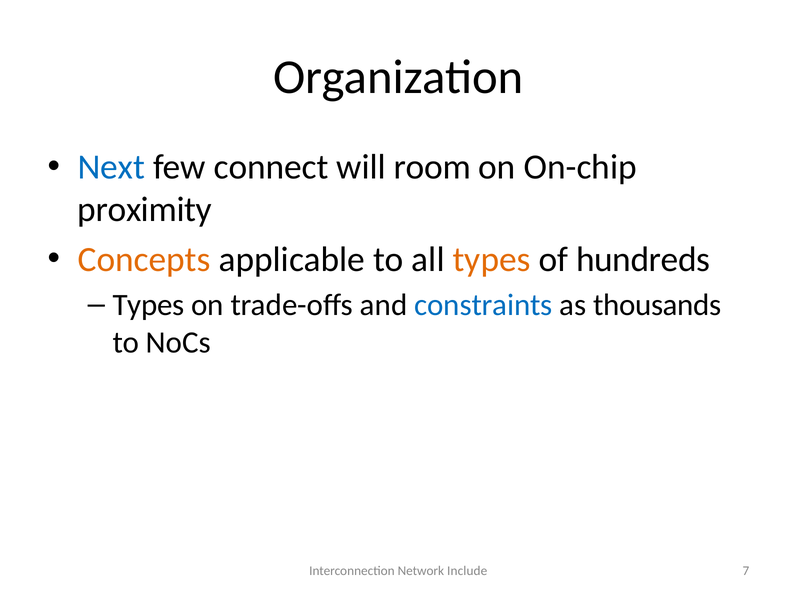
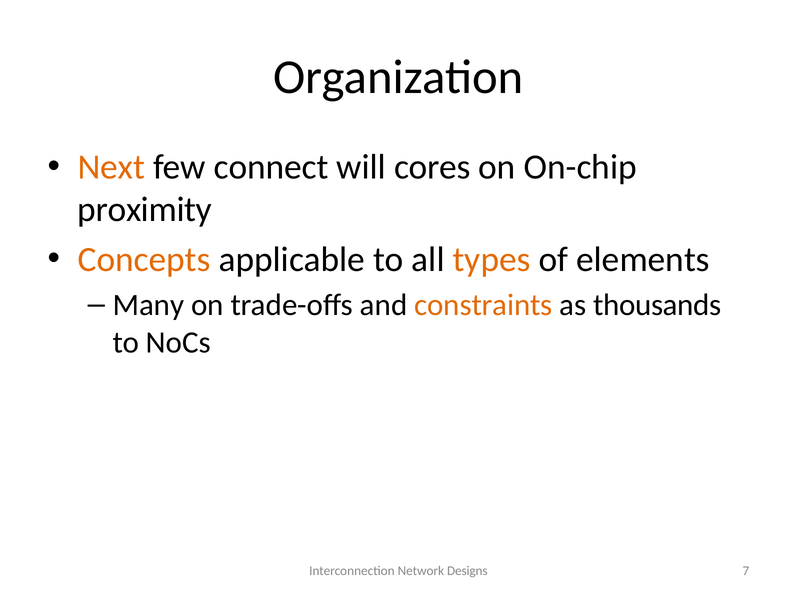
Next colour: blue -> orange (111, 167)
room: room -> cores (432, 167)
hundreds: hundreds -> elements (643, 259)
Types: Types -> Many (148, 305)
constraints colour: blue -> orange (483, 305)
Include: Include -> Designs (467, 571)
